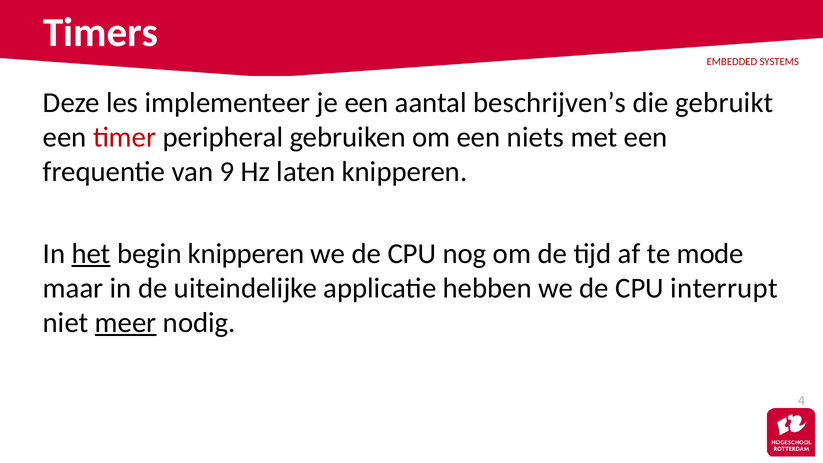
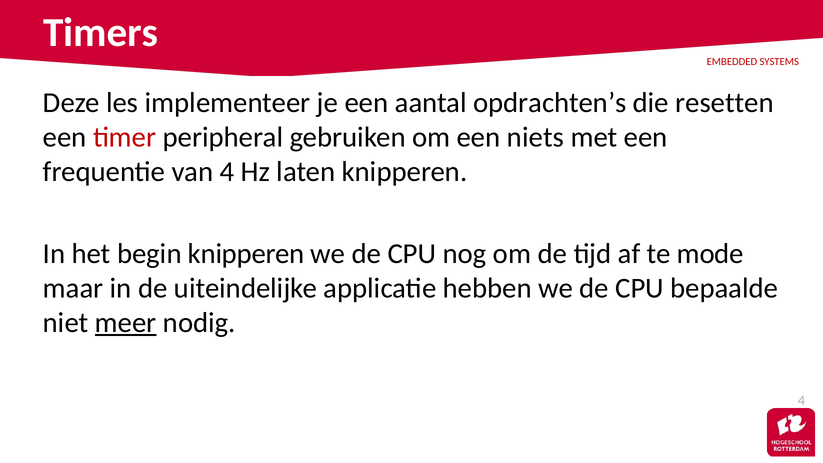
beschrijven’s: beschrijven’s -> opdrachten’s (550, 103)
gebruikt: gebruikt -> resetten (724, 103)
van 9: 9 -> 4 (227, 172)
het underline: present -> none (91, 253)
interrupt: interrupt -> bepaalde (724, 288)
